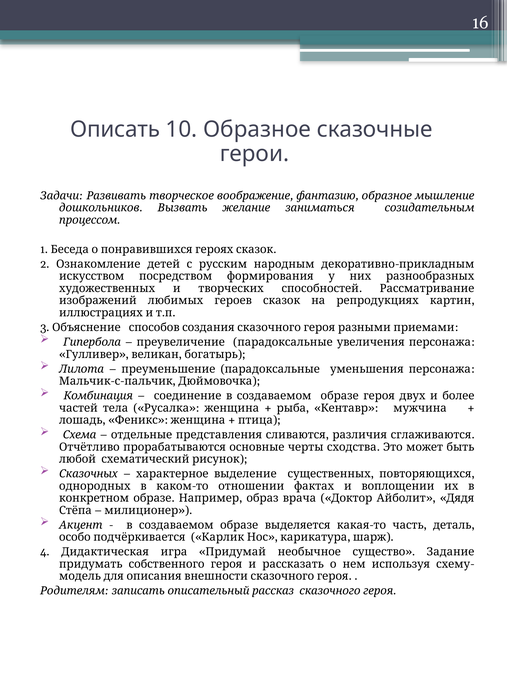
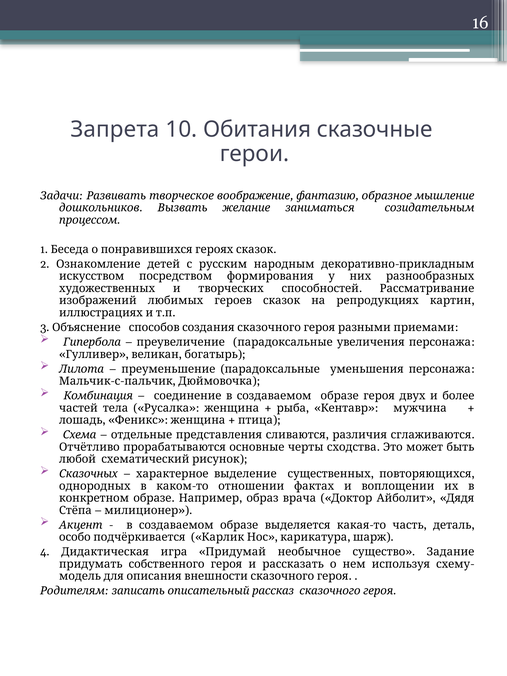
Описать: Описать -> Запрета (115, 130)
10 Образное: Образное -> Обитания (257, 130)
